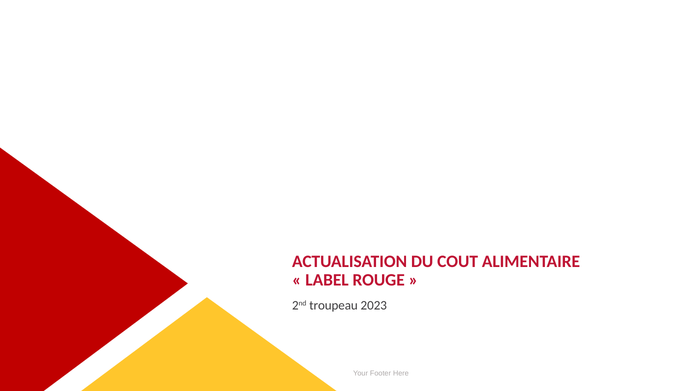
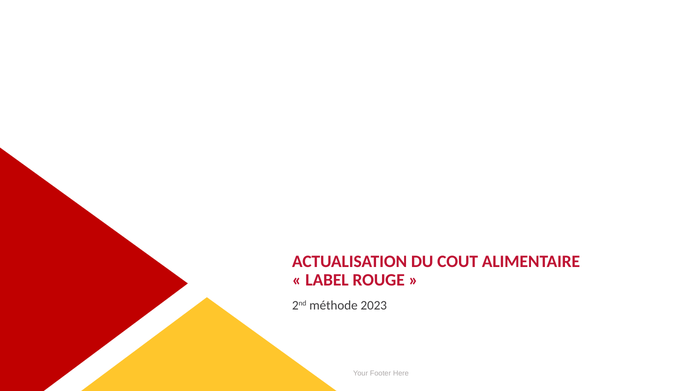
troupeau: troupeau -> méthode (333, 305)
